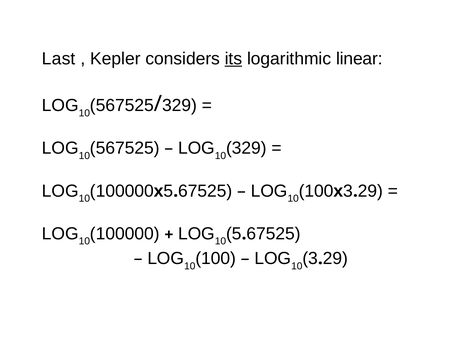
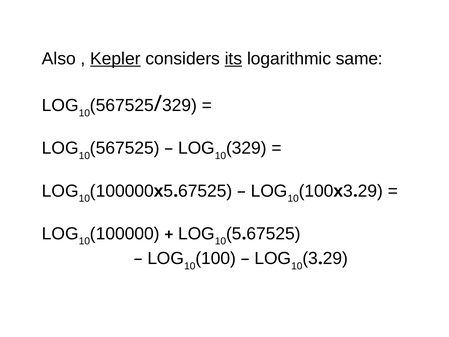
Last: Last -> Also (59, 59)
Kepler underline: none -> present (115, 59)
linear: linear -> same (359, 59)
